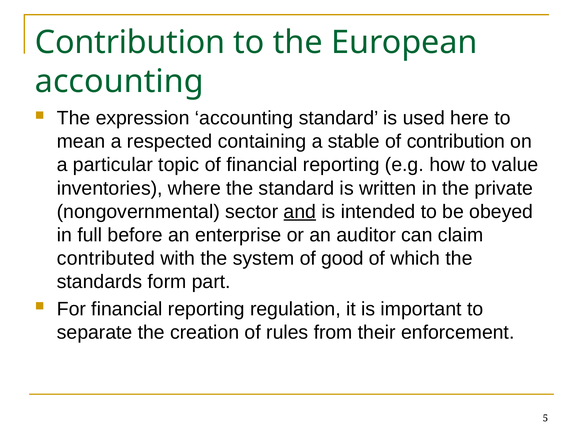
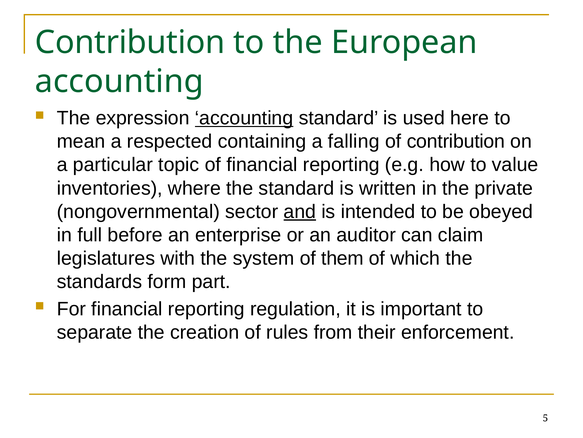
accounting underline: none -> present (244, 118)
stable: stable -> falling (354, 141)
contributed: contributed -> legislatures (106, 258)
good: good -> them (342, 258)
